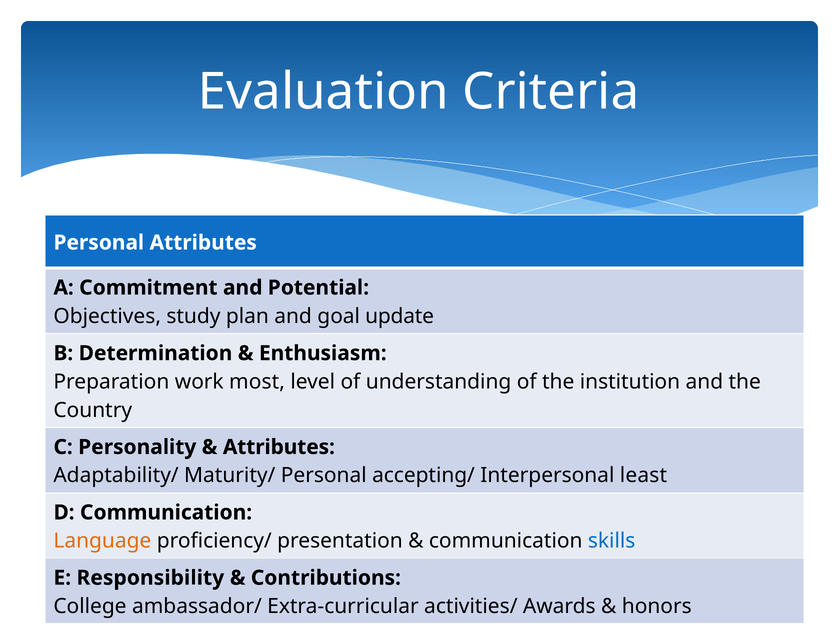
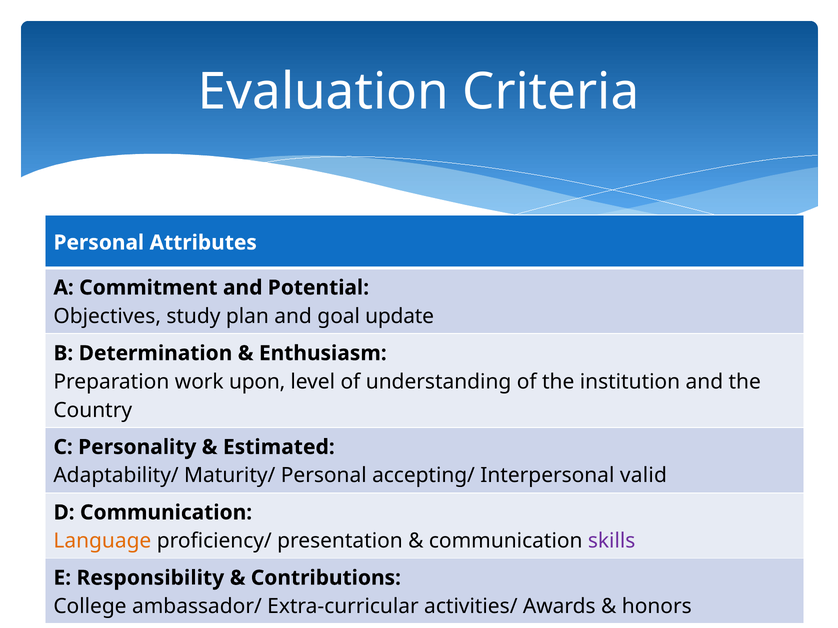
most: most -> upon (257, 382)
Attributes: Attributes -> Estimated (279, 447)
least: least -> valid (643, 476)
skills colour: blue -> purple (612, 541)
